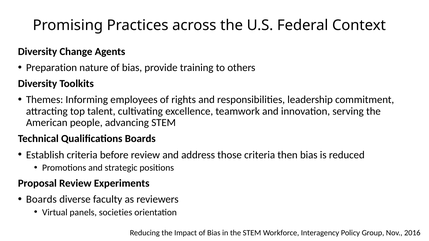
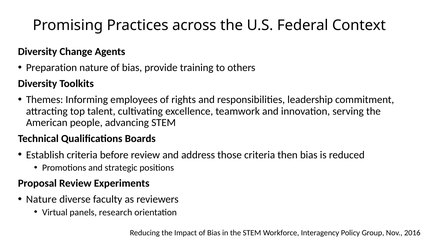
Boards: Boards -> Nature (41, 199)
societies: societies -> research (116, 213)
